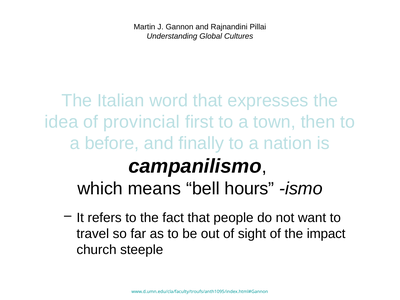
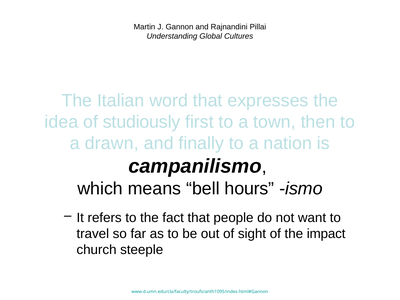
provincial: provincial -> studiously (142, 122)
before: before -> drawn (112, 143)
